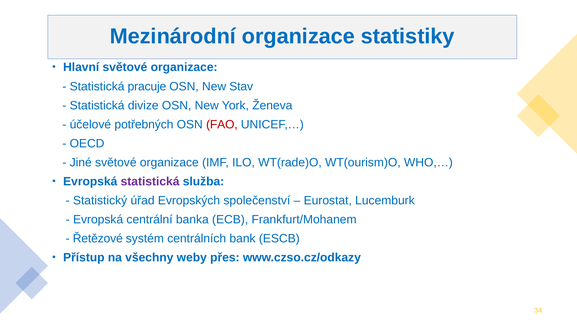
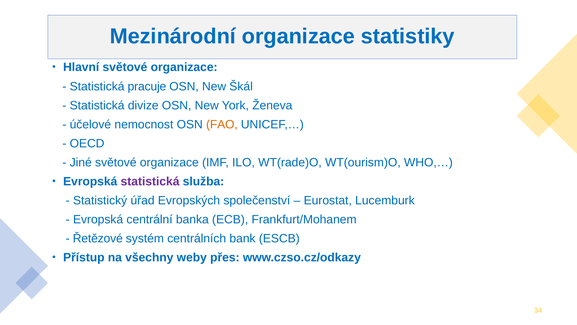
Stav: Stav -> Škál (241, 86)
potřebných: potřebných -> nemocnost (144, 124)
FAO colour: red -> orange (222, 124)
